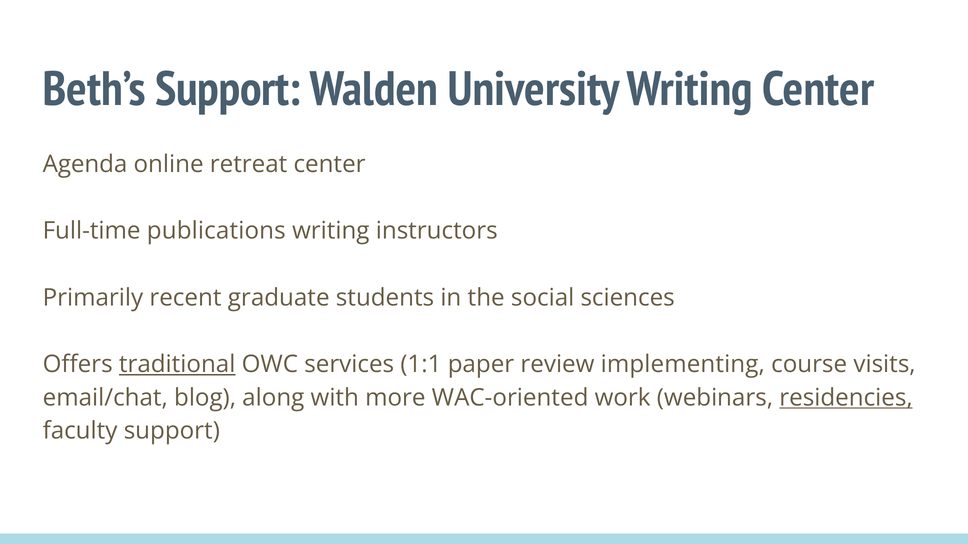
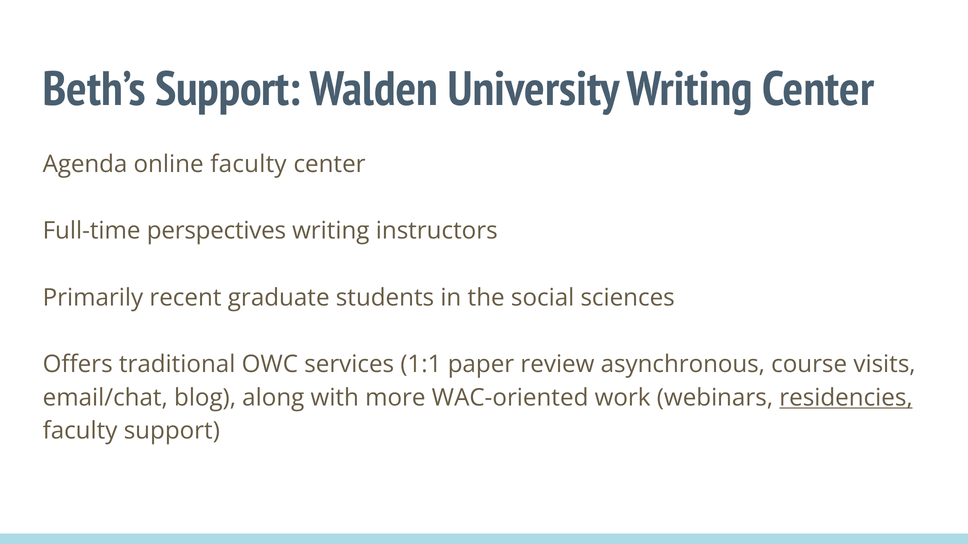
online retreat: retreat -> faculty (248, 164)
publications: publications -> perspectives (216, 231)
traditional underline: present -> none (177, 365)
implementing: implementing -> asynchronous (683, 365)
